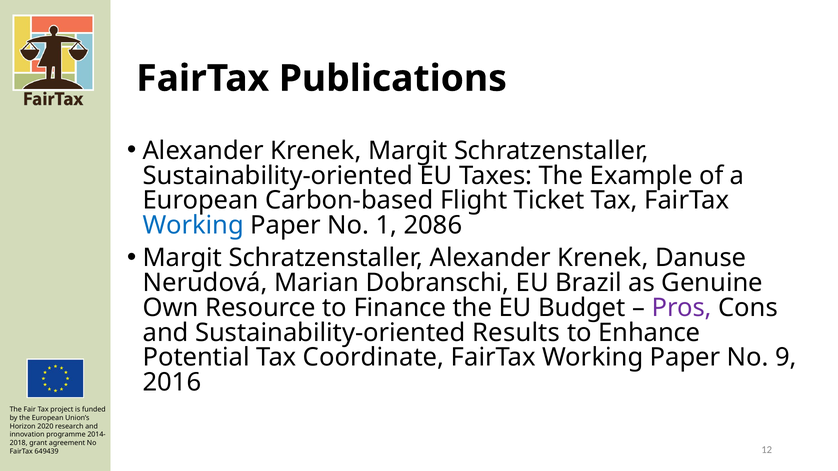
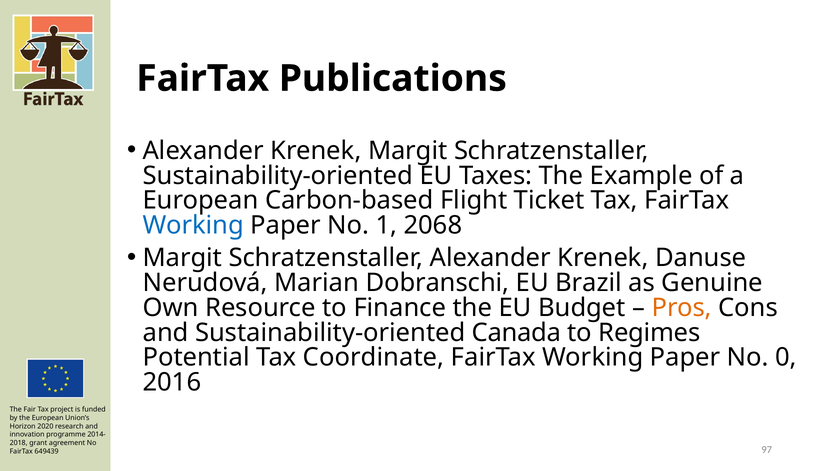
2086: 2086 -> 2068 (433, 225)
Pros colour: purple -> orange (682, 308)
Results: Results -> Canada (516, 333)
Enhance: Enhance -> Regimes (649, 333)
9: 9 -> 0 (786, 358)
12: 12 -> 97 (767, 450)
